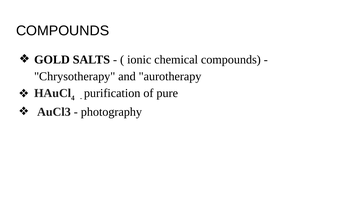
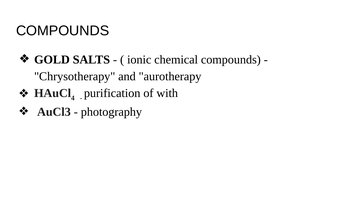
pure: pure -> with (167, 93)
